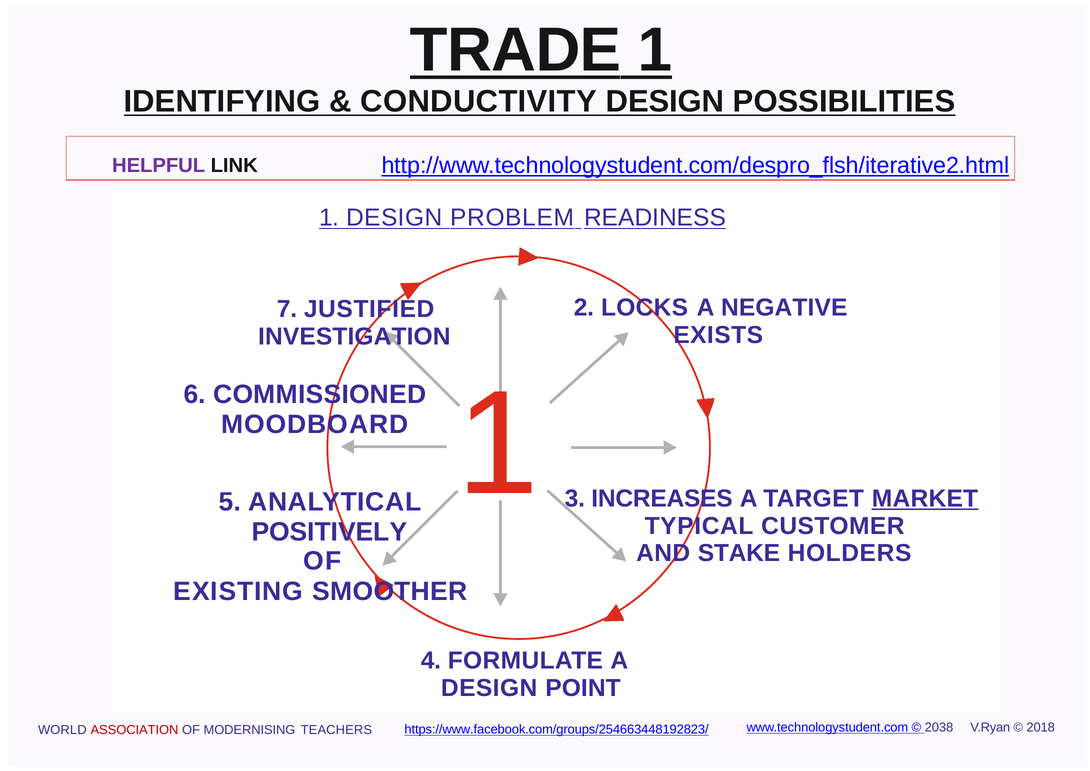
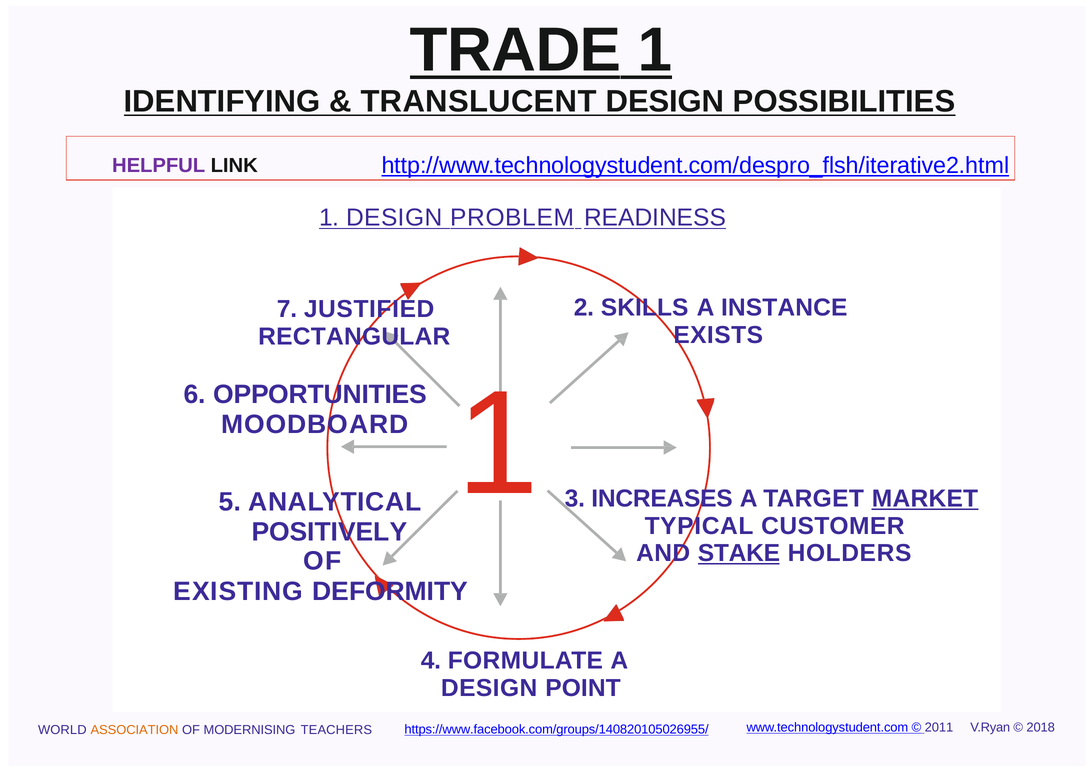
CONDUCTIVITY: CONDUCTIVITY -> TRANSLUCENT (479, 102)
LOCKS: LOCKS -> SKILLS (645, 308)
NEGATIVE: NEGATIVE -> INSTANCE (784, 308)
INVESTIGATION: INVESTIGATION -> RECTANGULAR (354, 336)
COMMISSIONED: COMMISSIONED -> OPPORTUNITIES (320, 394)
STAKE underline: none -> present (739, 553)
SMOOTHER: SMOOTHER -> DEFORMITY (390, 591)
2038: 2038 -> 2011 (939, 728)
ASSOCIATION colour: red -> orange (134, 730)
https://www.facebook.com/groups/254663448192823/: https://www.facebook.com/groups/254663448192823/ -> https://www.facebook.com/groups/140820105026955/ (557, 730)
